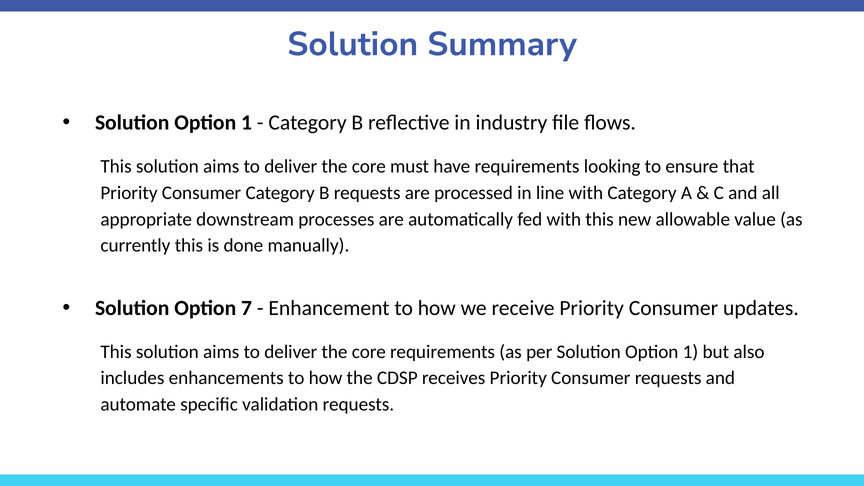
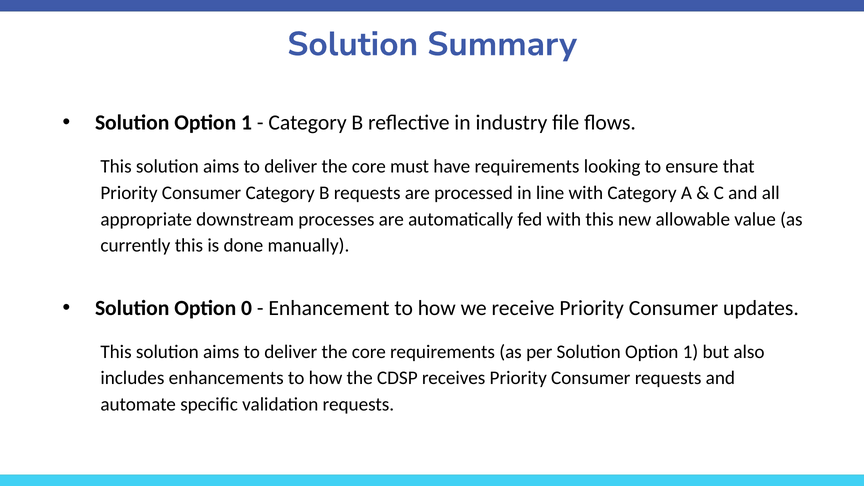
7: 7 -> 0 (246, 308)
